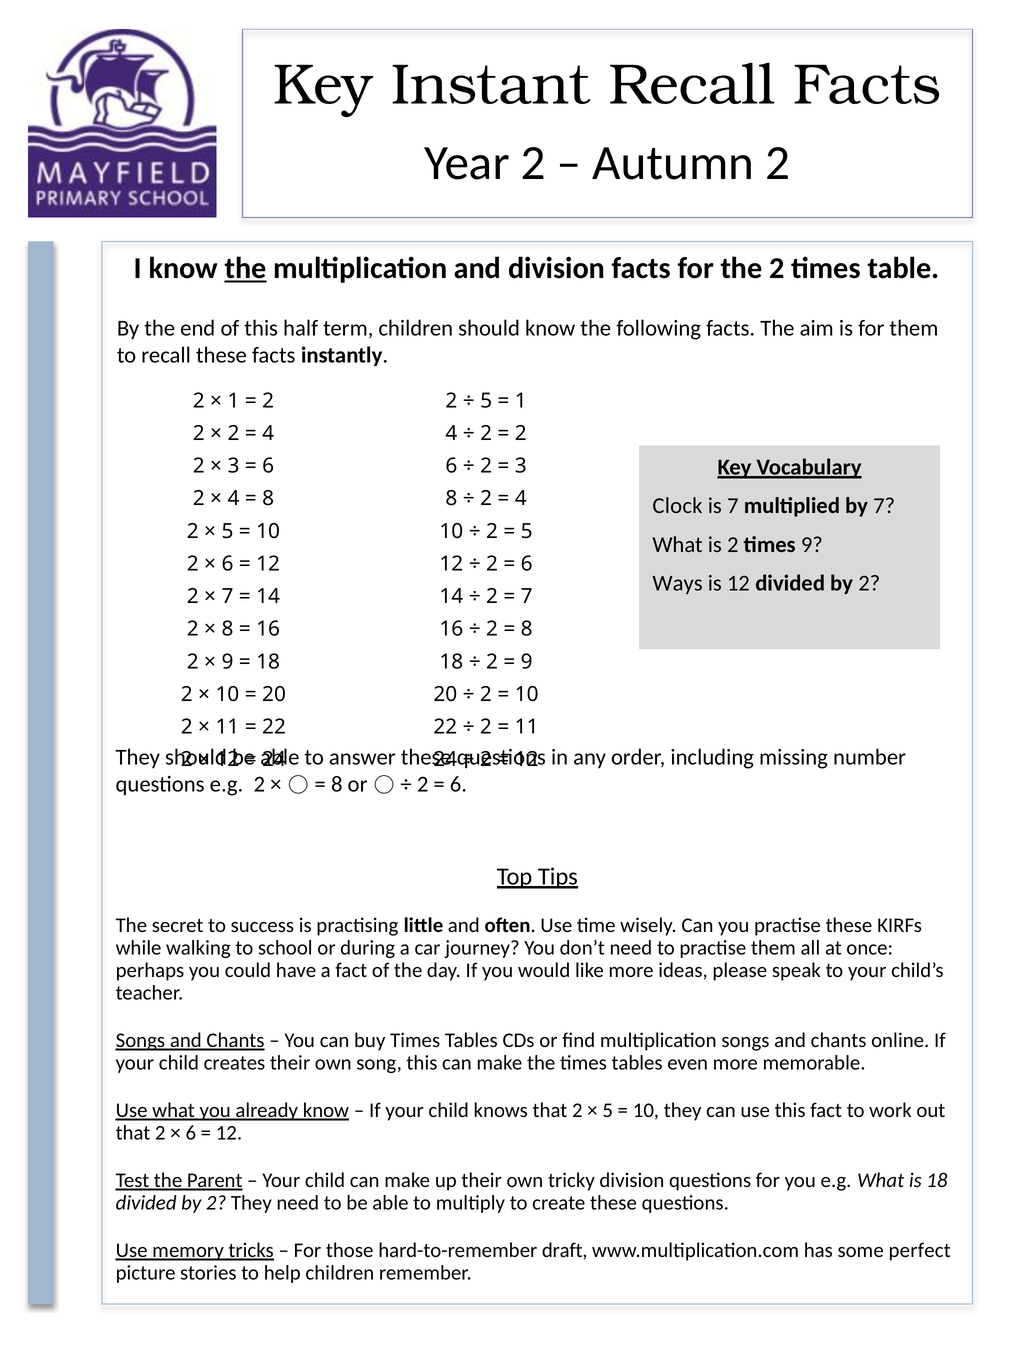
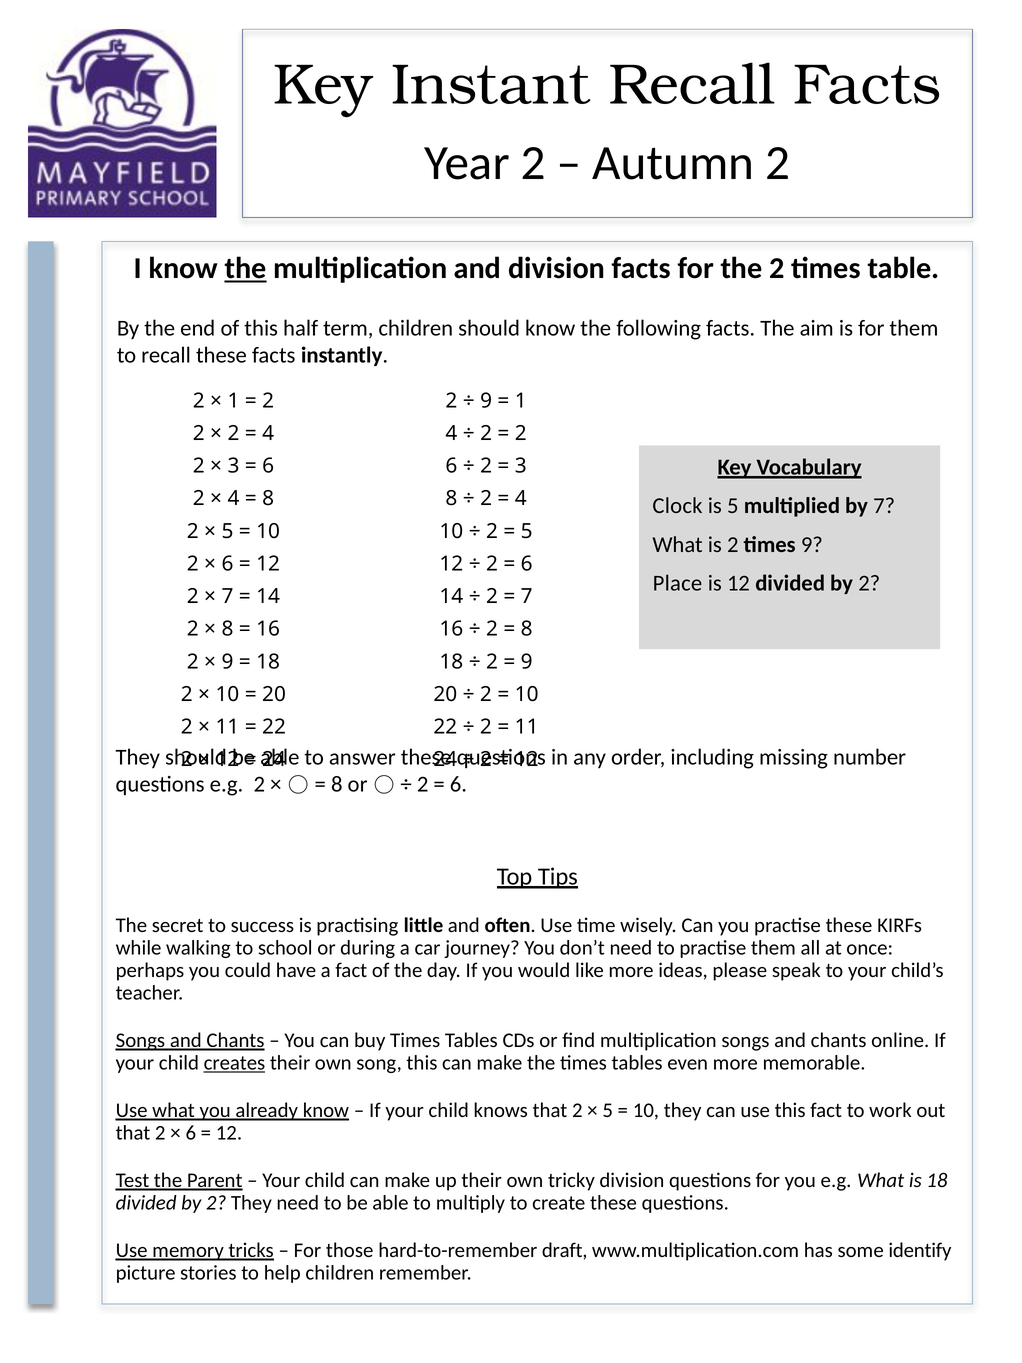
5: 5 -> 9 (486, 401)
is 7: 7 -> 5 (733, 506)
Ways: Ways -> Place (677, 583)
creates underline: none -> present (234, 1063)
perfect: perfect -> identify (920, 1250)
